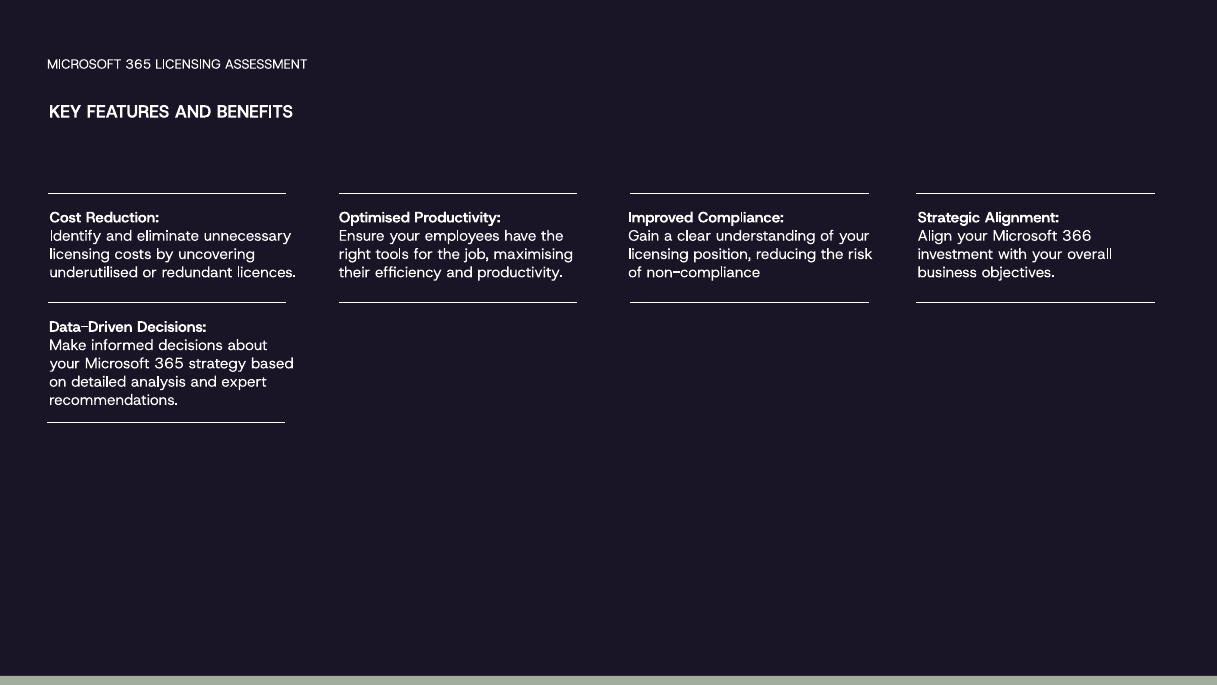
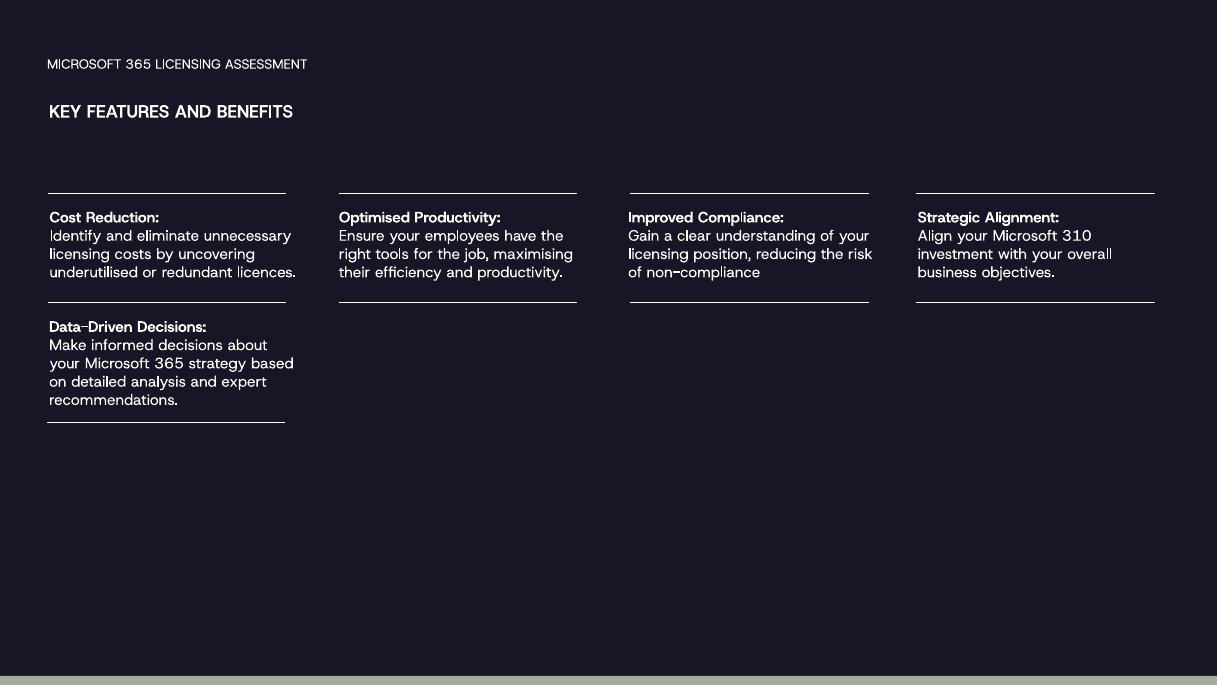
366: 366 -> 310 (1077, 236)
